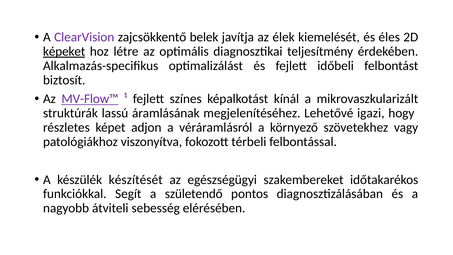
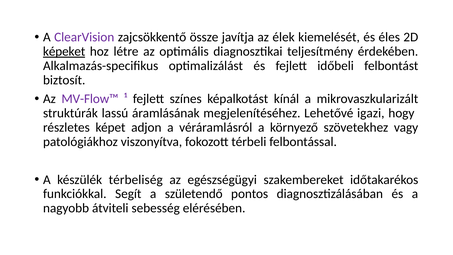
belek: belek -> össze (204, 37)
MV-Flow™ underline: present -> none (90, 99)
készítését: készítését -> térbeliség (136, 180)
